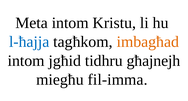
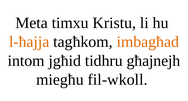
Meta intom: intom -> timxu (70, 23)
l-ħajja colour: blue -> orange (29, 42)
fil-imma: fil-imma -> fil-wkoll (118, 80)
